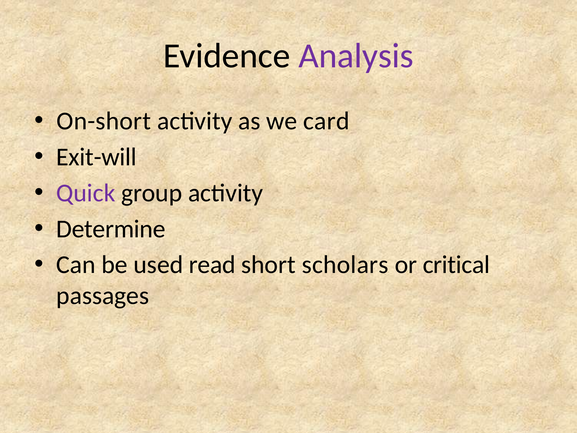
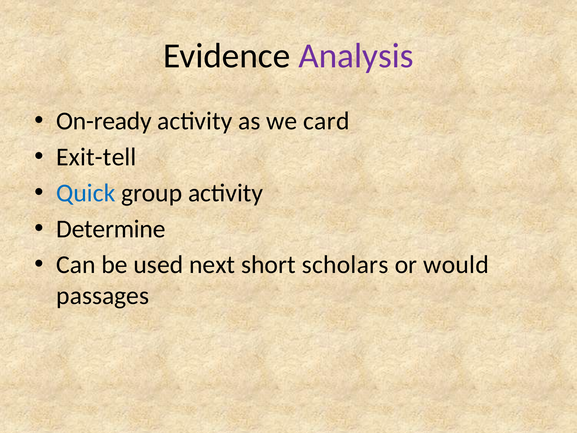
On-short: On-short -> On-ready (104, 121)
Exit-will: Exit-will -> Exit-tell (96, 157)
Quick colour: purple -> blue (86, 193)
read: read -> next (212, 265)
critical: critical -> would (456, 265)
